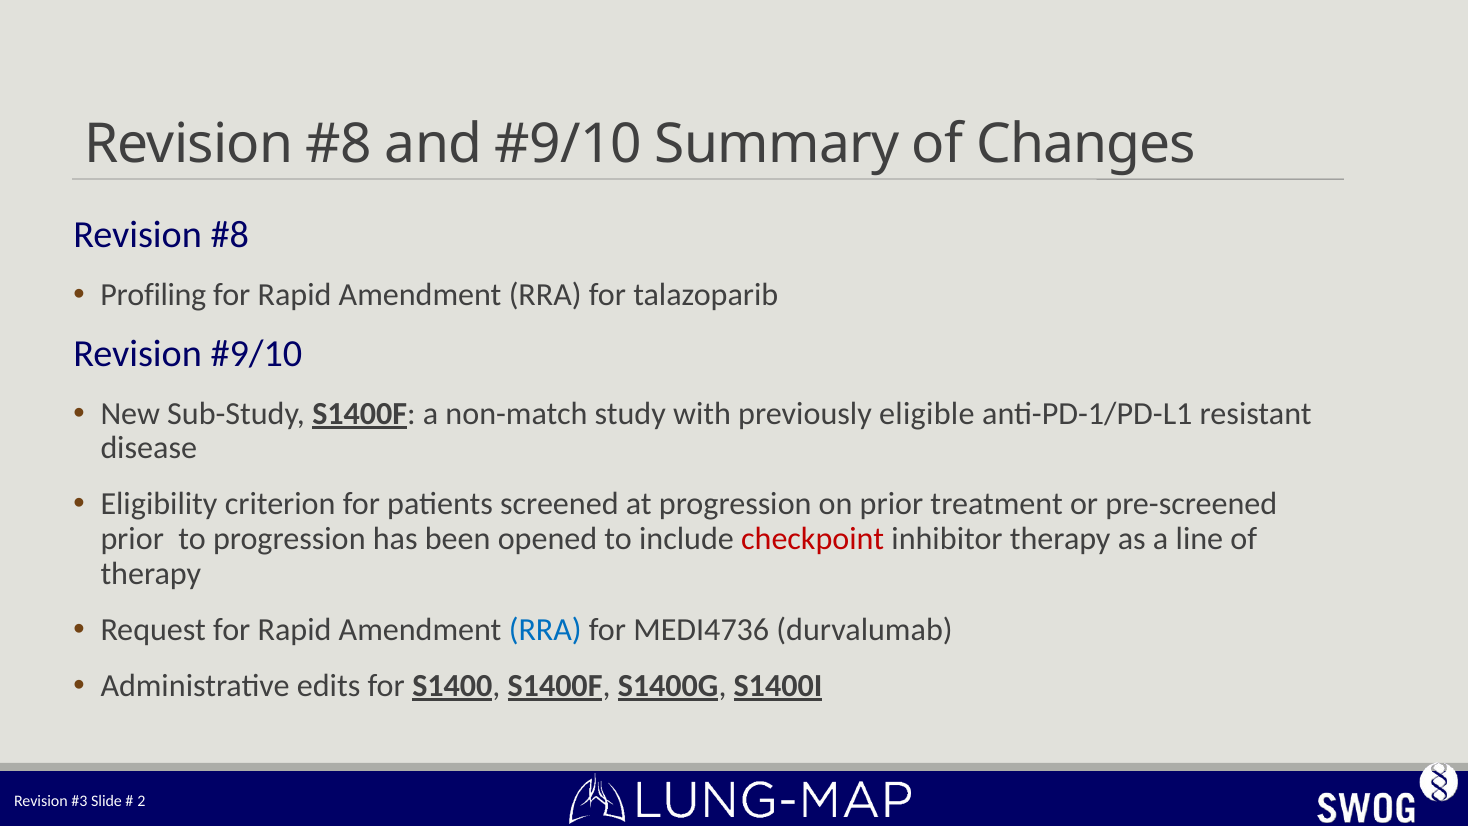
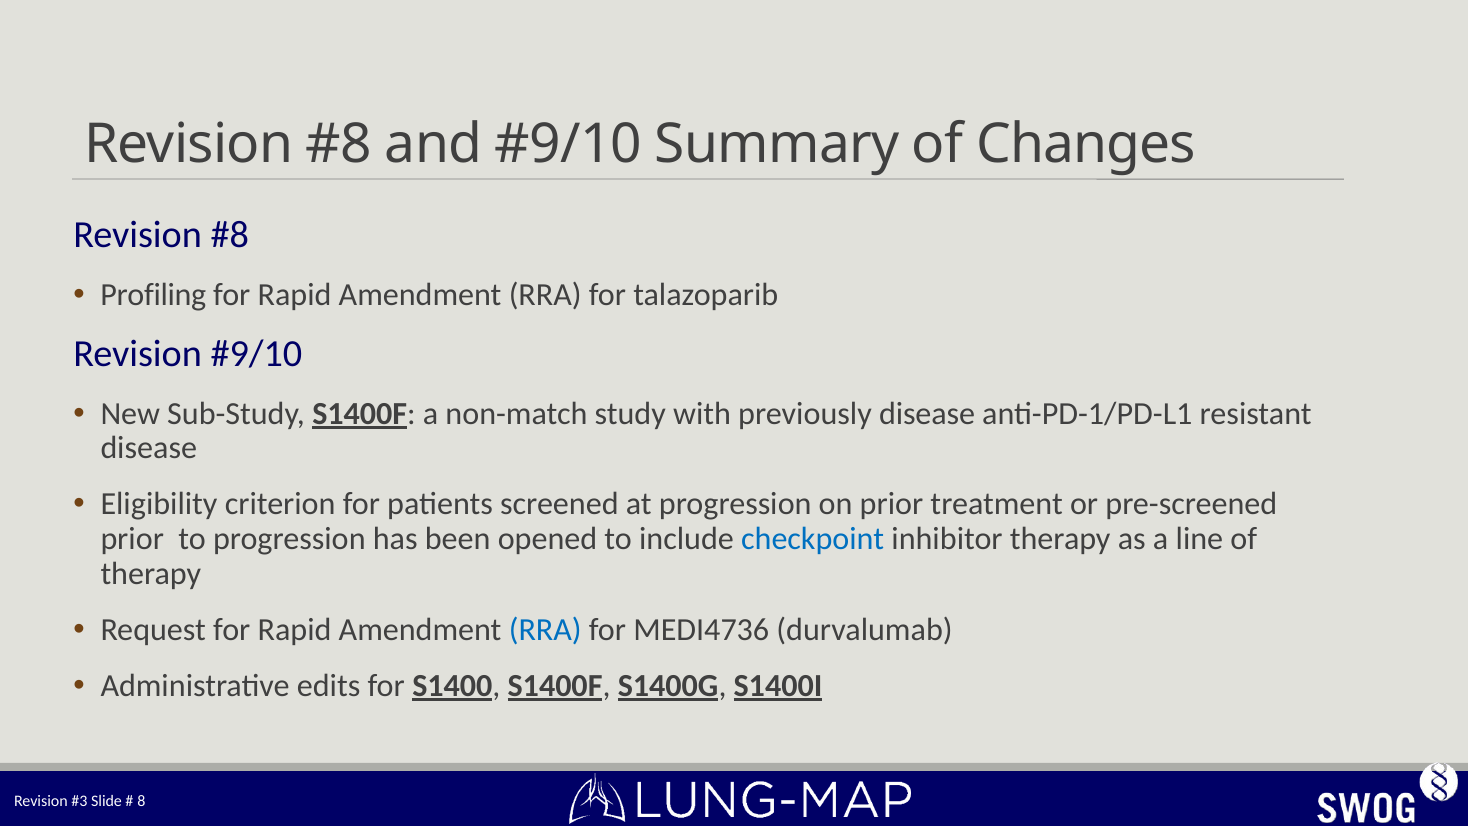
previously eligible: eligible -> disease (927, 413)
checkpoint colour: red -> blue (813, 539)
2: 2 -> 8 (141, 801)
